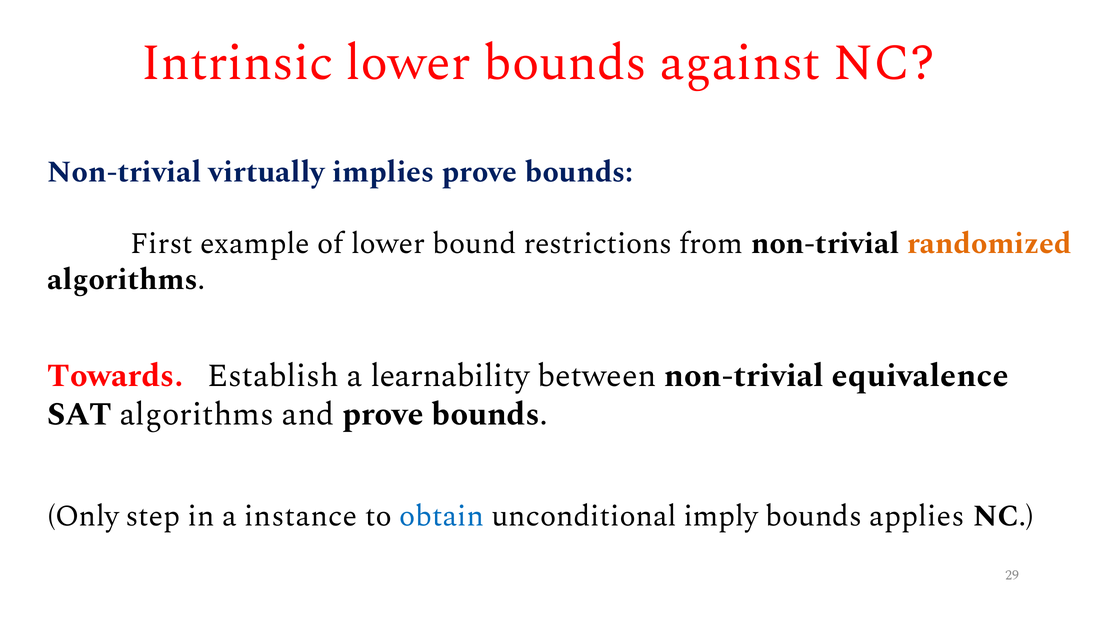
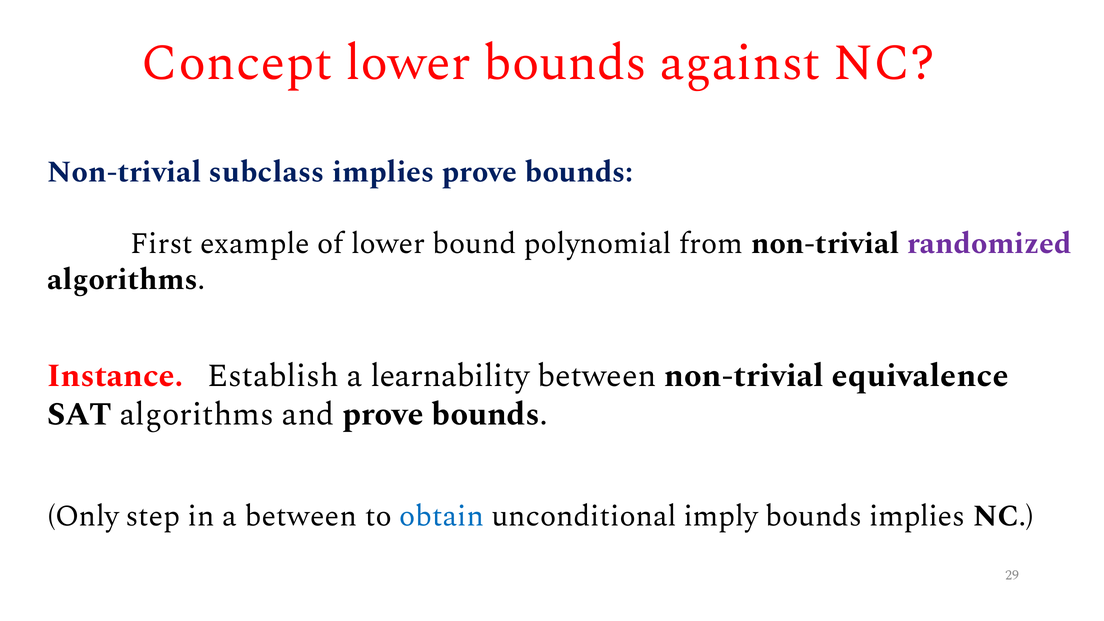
Intrinsic: Intrinsic -> Concept (237, 62)
virtually: virtually -> subclass (267, 172)
restrictions: restrictions -> polynomial (598, 243)
randomized colour: orange -> purple (989, 243)
Towards: Towards -> Instance (115, 376)
a instance: instance -> between (301, 516)
bounds applies: applies -> implies (917, 516)
